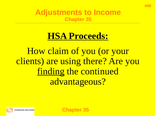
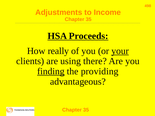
claim: claim -> really (58, 51)
your underline: none -> present (120, 51)
continued: continued -> providing (100, 71)
